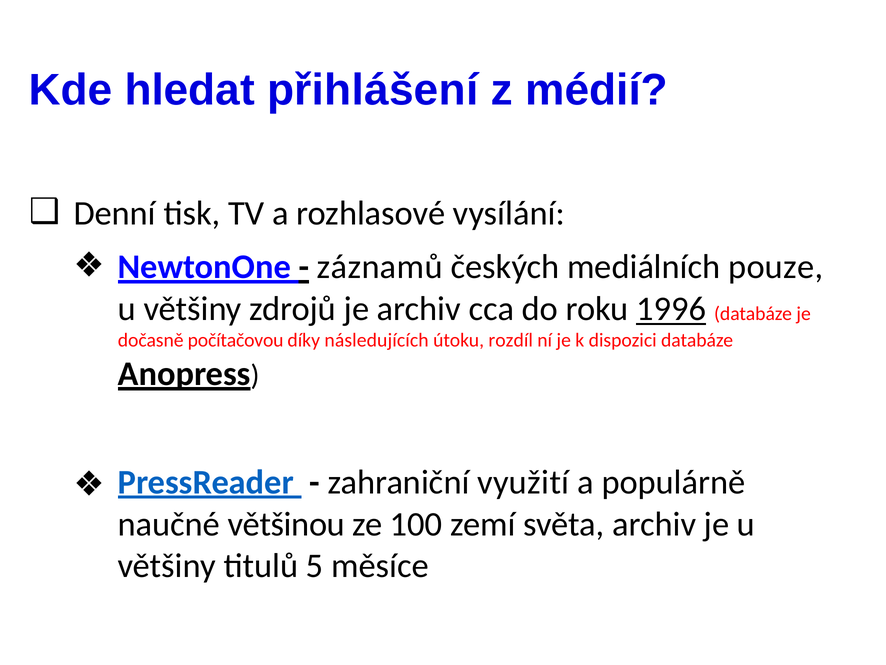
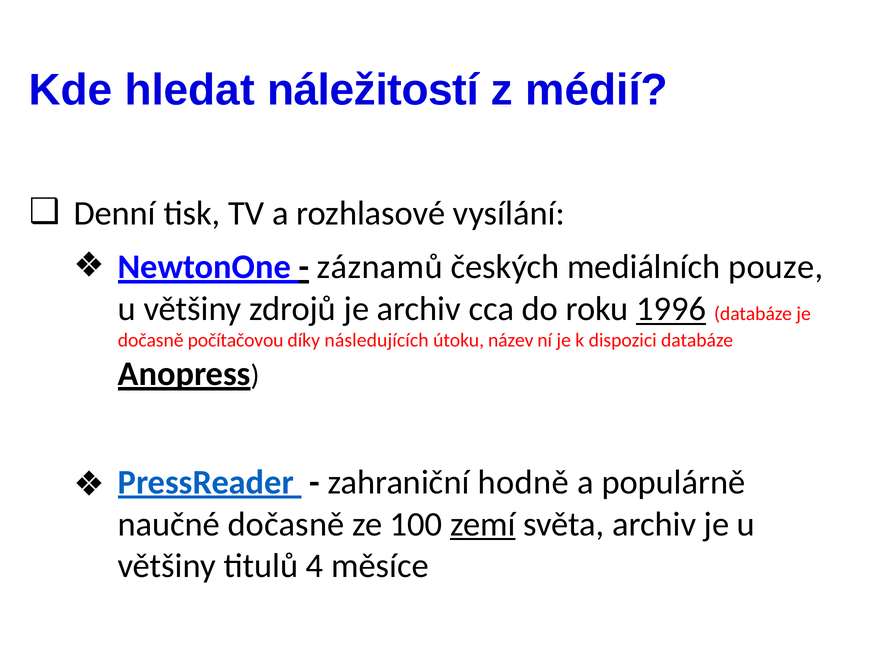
přihlášení: přihlášení -> náležitostí (373, 90)
rozdíl: rozdíl -> název (511, 340)
využití: využití -> hodně (523, 482)
naučné většinou: většinou -> dočasně (286, 524)
zemí underline: none -> present (483, 524)
5: 5 -> 4 (315, 565)
